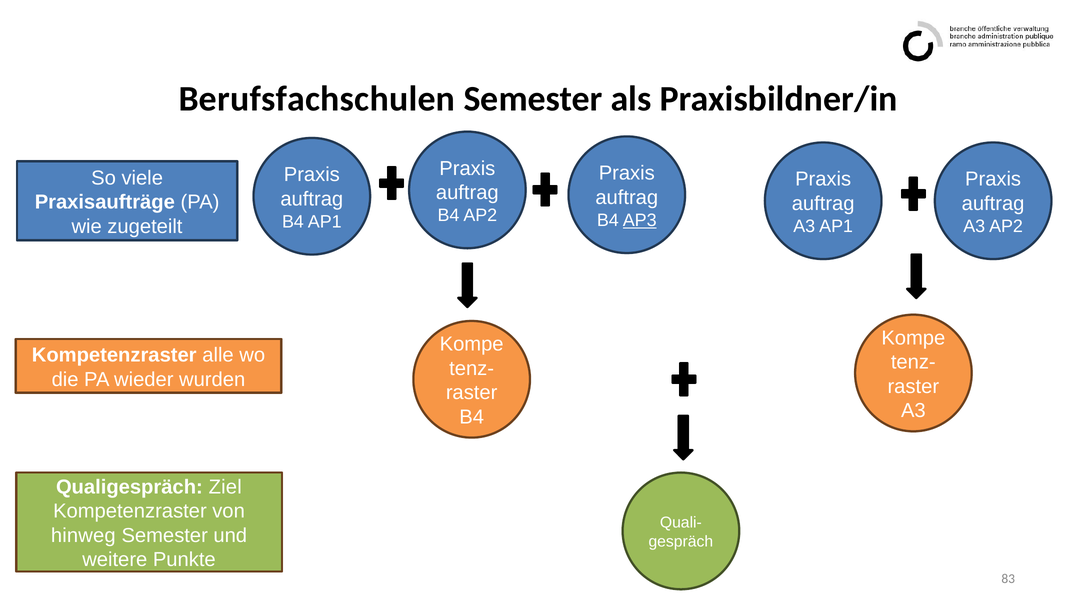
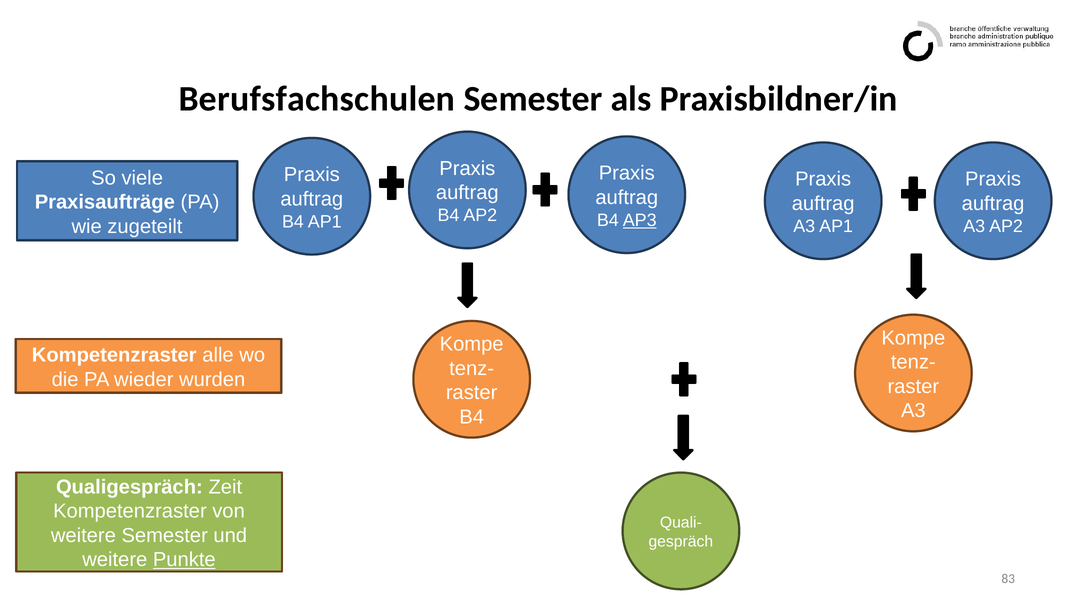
Ziel: Ziel -> Zeit (225, 487)
hinweg: hinweg -> weitere (83, 535)
Punkte underline: none -> present (184, 560)
